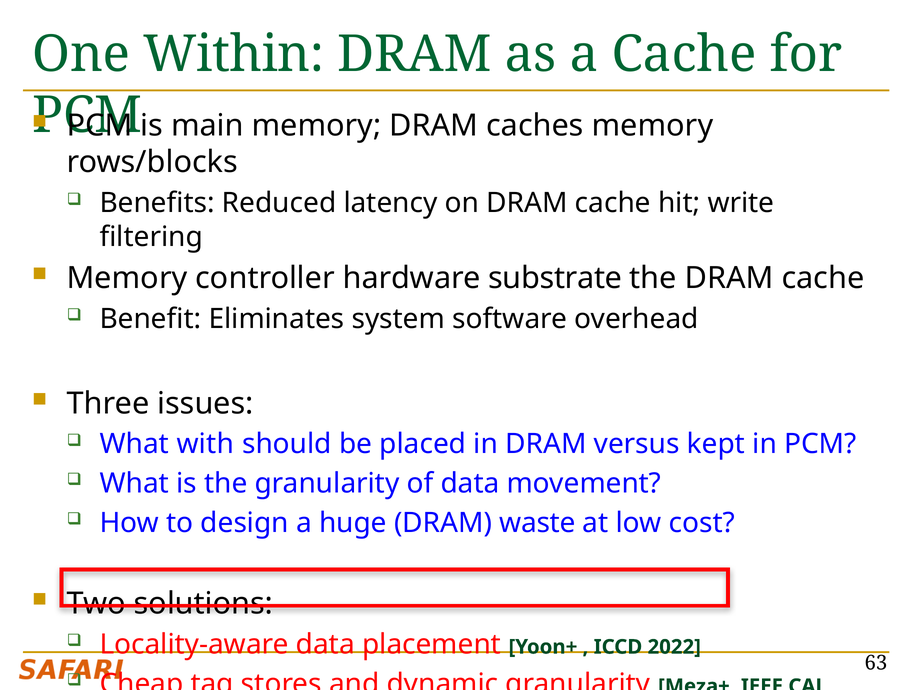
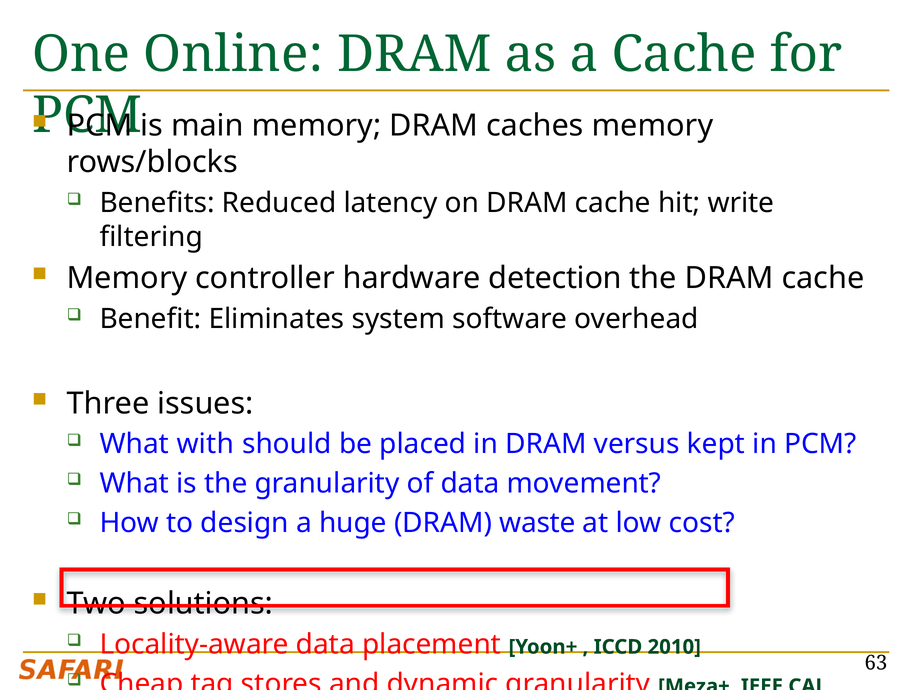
Within: Within -> Online (233, 54)
substrate: substrate -> detection (555, 278)
2022: 2022 -> 2010 (674, 647)
